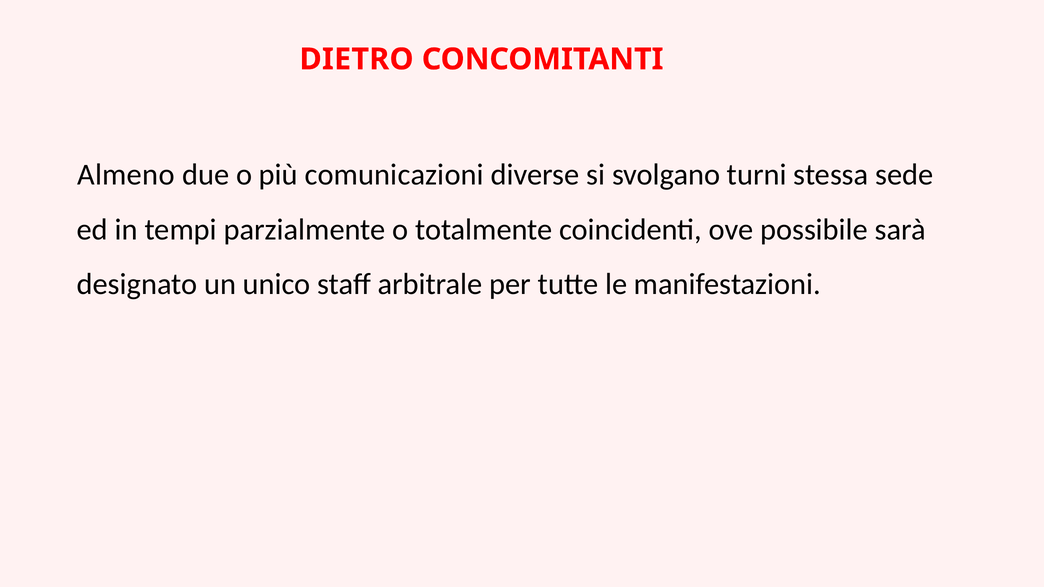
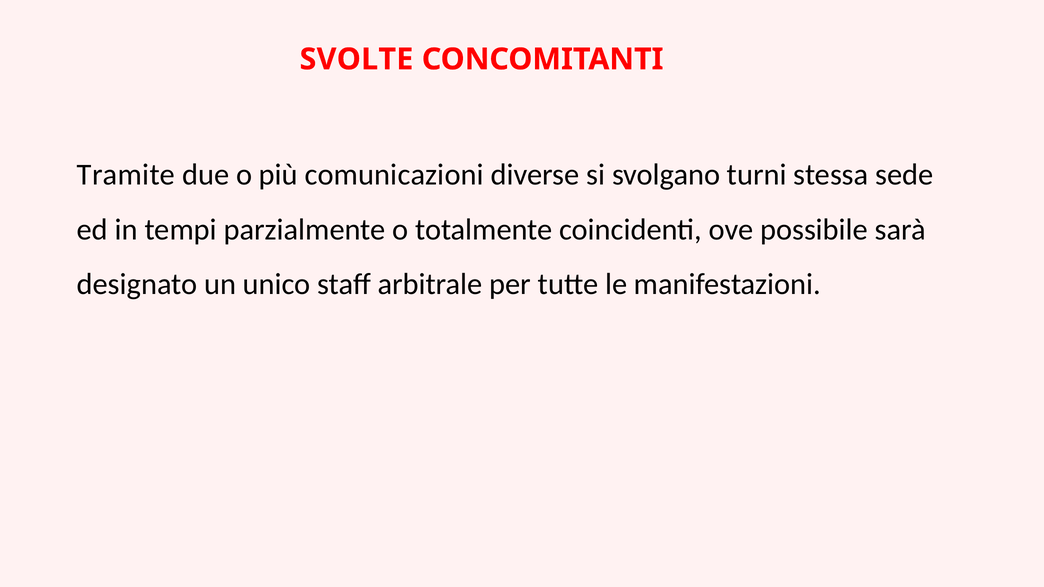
DIETRO: DIETRO -> SVOLTE (356, 59)
Almeno: Almeno -> Tramite (126, 175)
